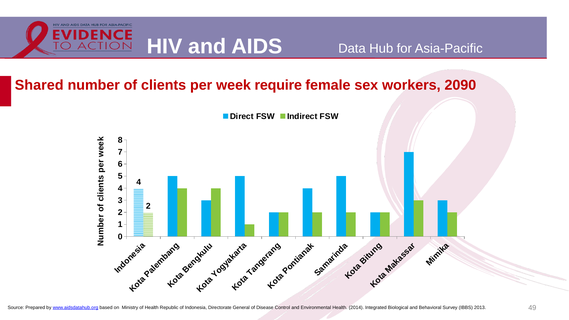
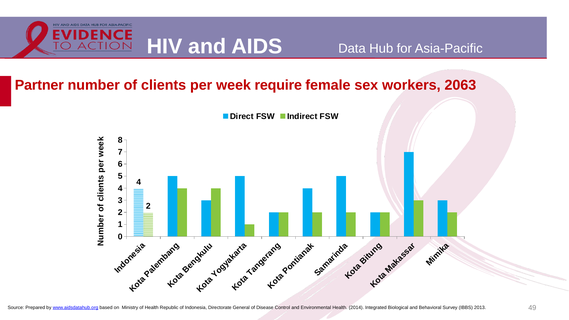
Shared: Shared -> Partner (39, 85)
2090: 2090 -> 2063 (460, 85)
